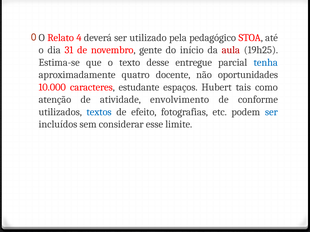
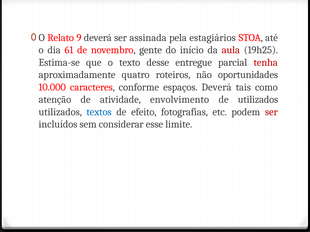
4: 4 -> 9 (79, 38)
utilizado: utilizado -> assinada (148, 38)
pedagógico: pedagógico -> estagiários (213, 38)
31: 31 -> 61 (69, 50)
tenha colour: blue -> red (266, 63)
docente: docente -> roteiros (173, 75)
estudante: estudante -> conforme (139, 87)
espaços Hubert: Hubert -> Deverá (216, 87)
de conforme: conforme -> utilizados (258, 100)
ser colour: blue -> red (271, 112)
